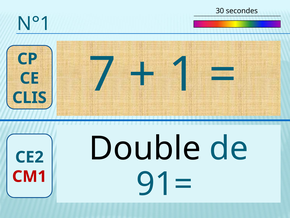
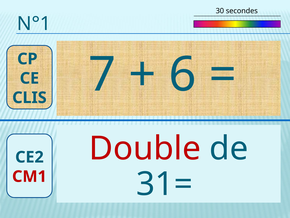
1: 1 -> 6 (182, 75)
Double colour: black -> red (145, 148)
91=: 91= -> 31= (164, 184)
